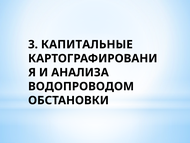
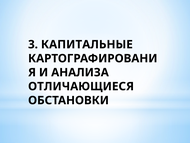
ВОДОПРОВОДОМ: ВОДОПРОВОДОМ -> ОТЛИЧАЮЩИЕСЯ (81, 86)
